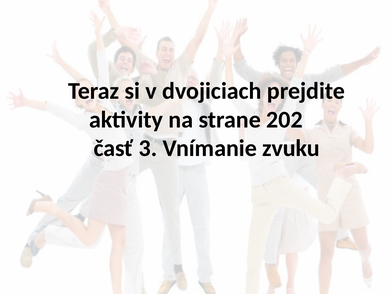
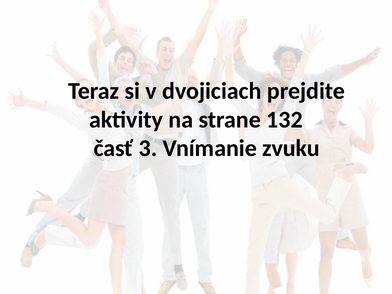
202: 202 -> 132 (284, 120)
